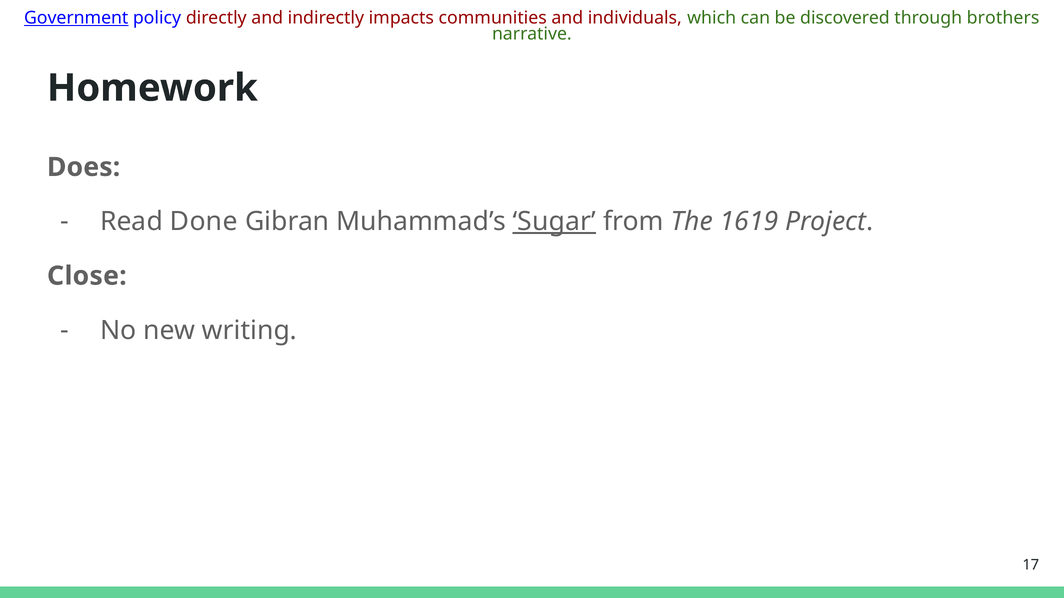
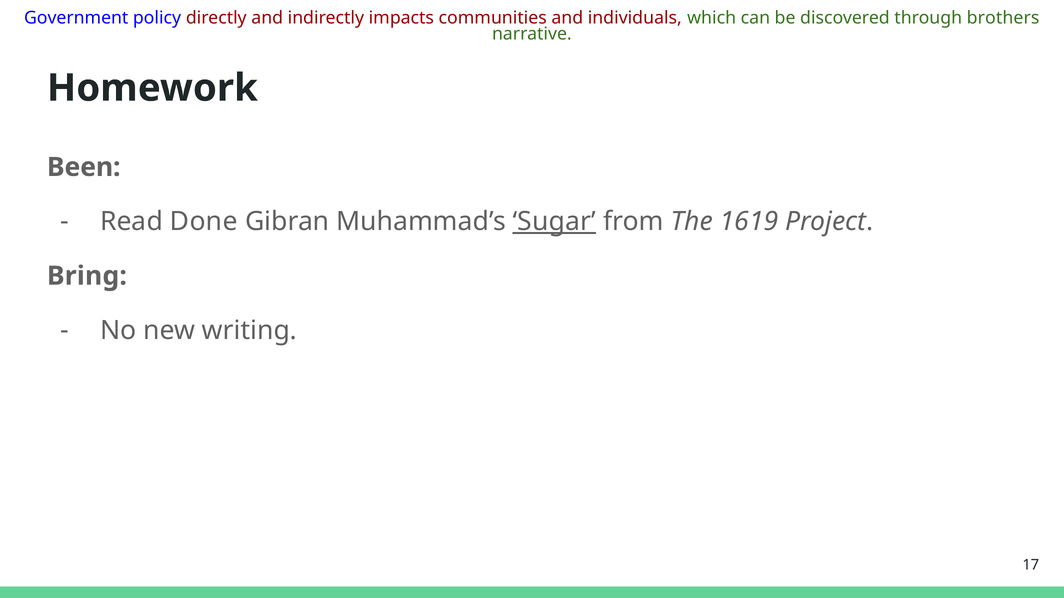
Government underline: present -> none (76, 18)
Does: Does -> Been (84, 167)
Close: Close -> Bring (87, 276)
